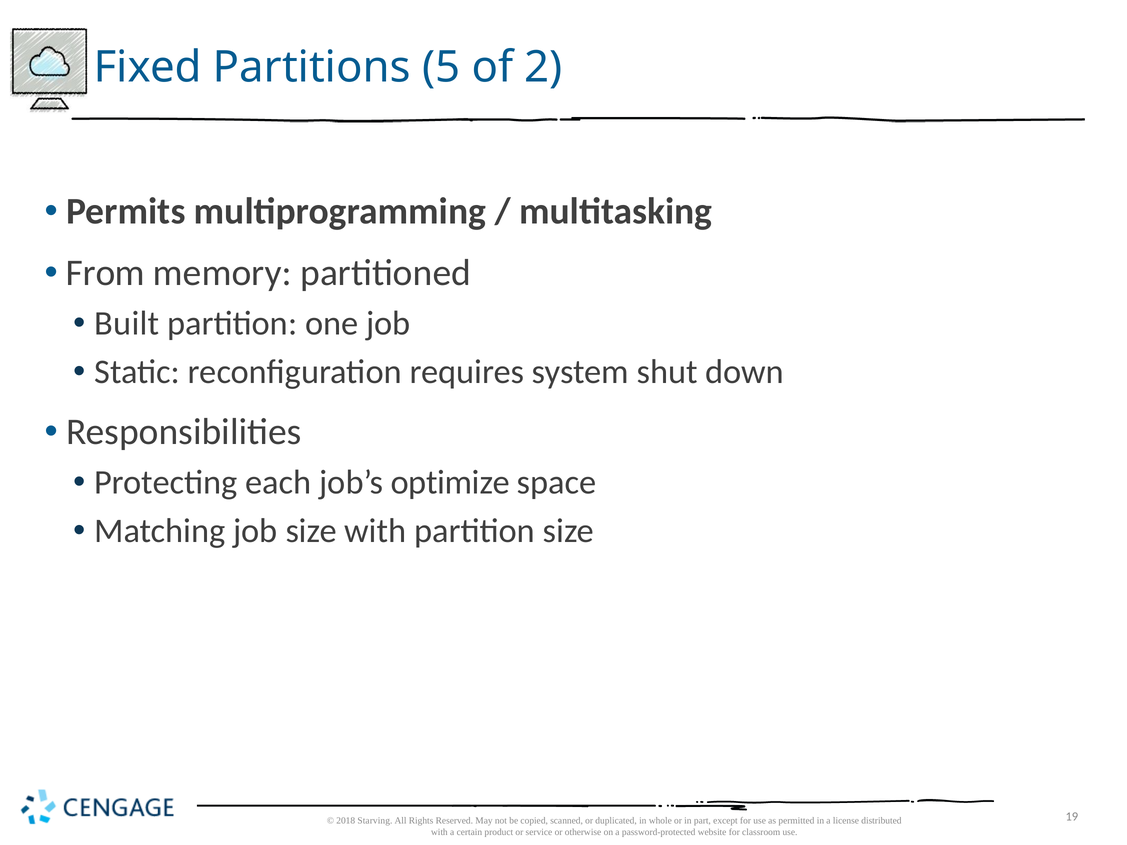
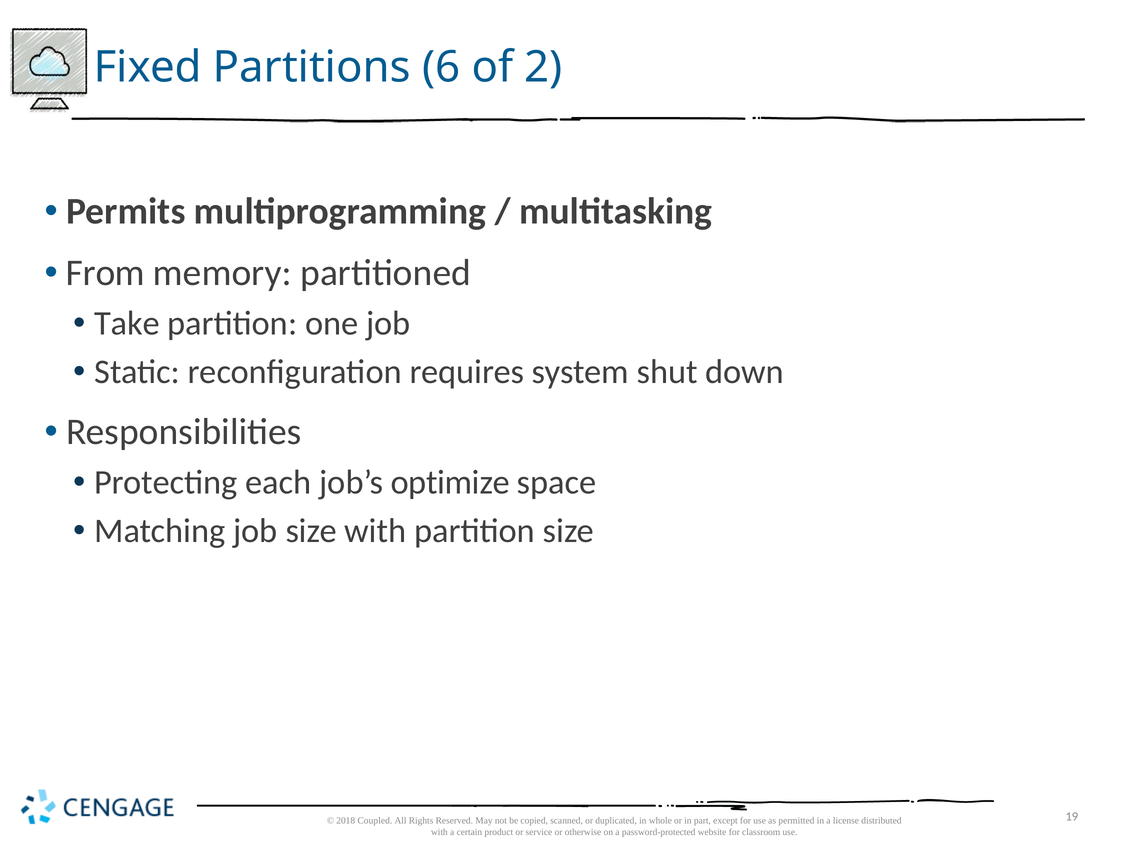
5: 5 -> 6 (441, 67)
Built: Built -> Take (127, 323)
Starving: Starving -> Coupled (375, 821)
